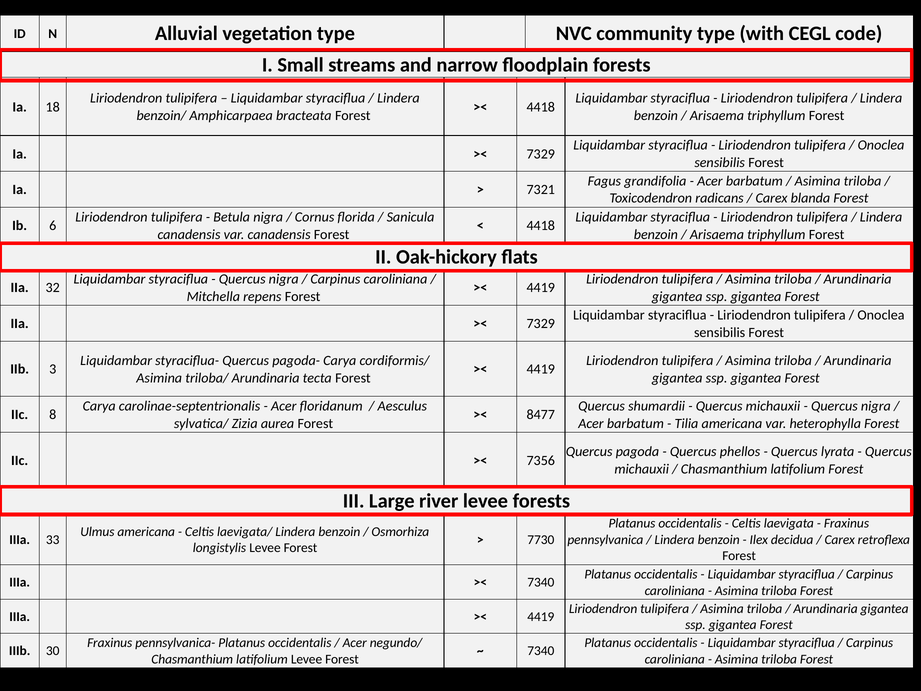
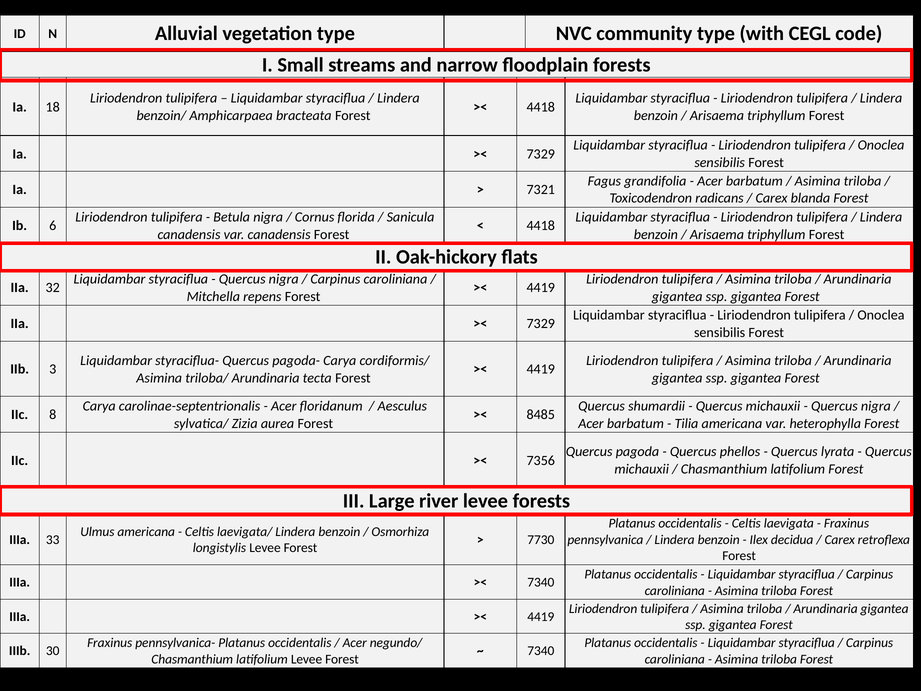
8477: 8477 -> 8485 (541, 415)
